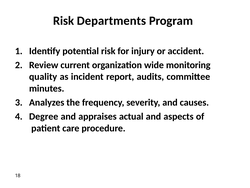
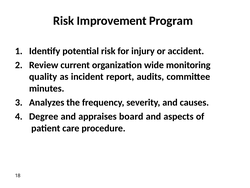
Departments: Departments -> Improvement (112, 21)
actual: actual -> board (131, 116)
